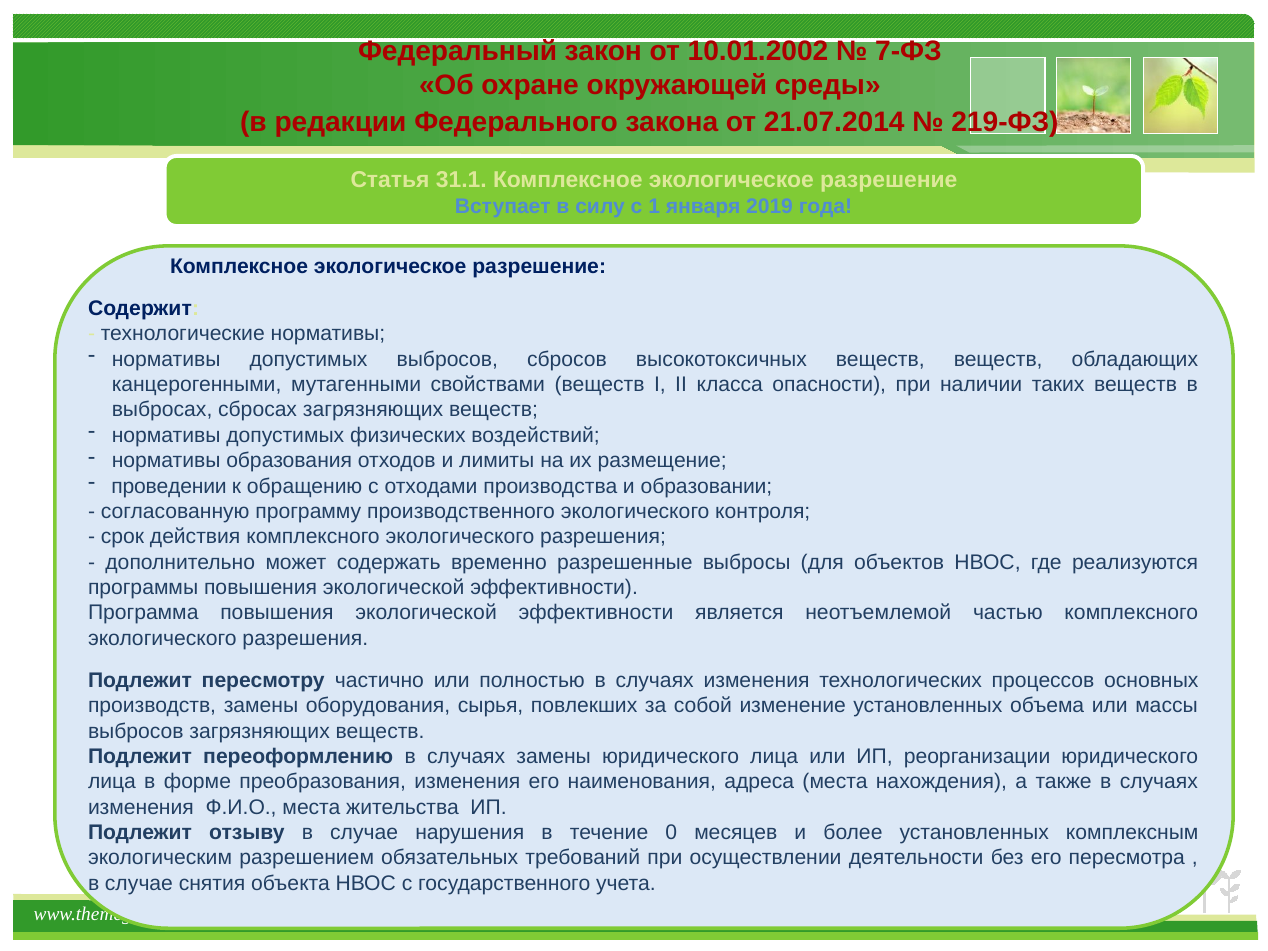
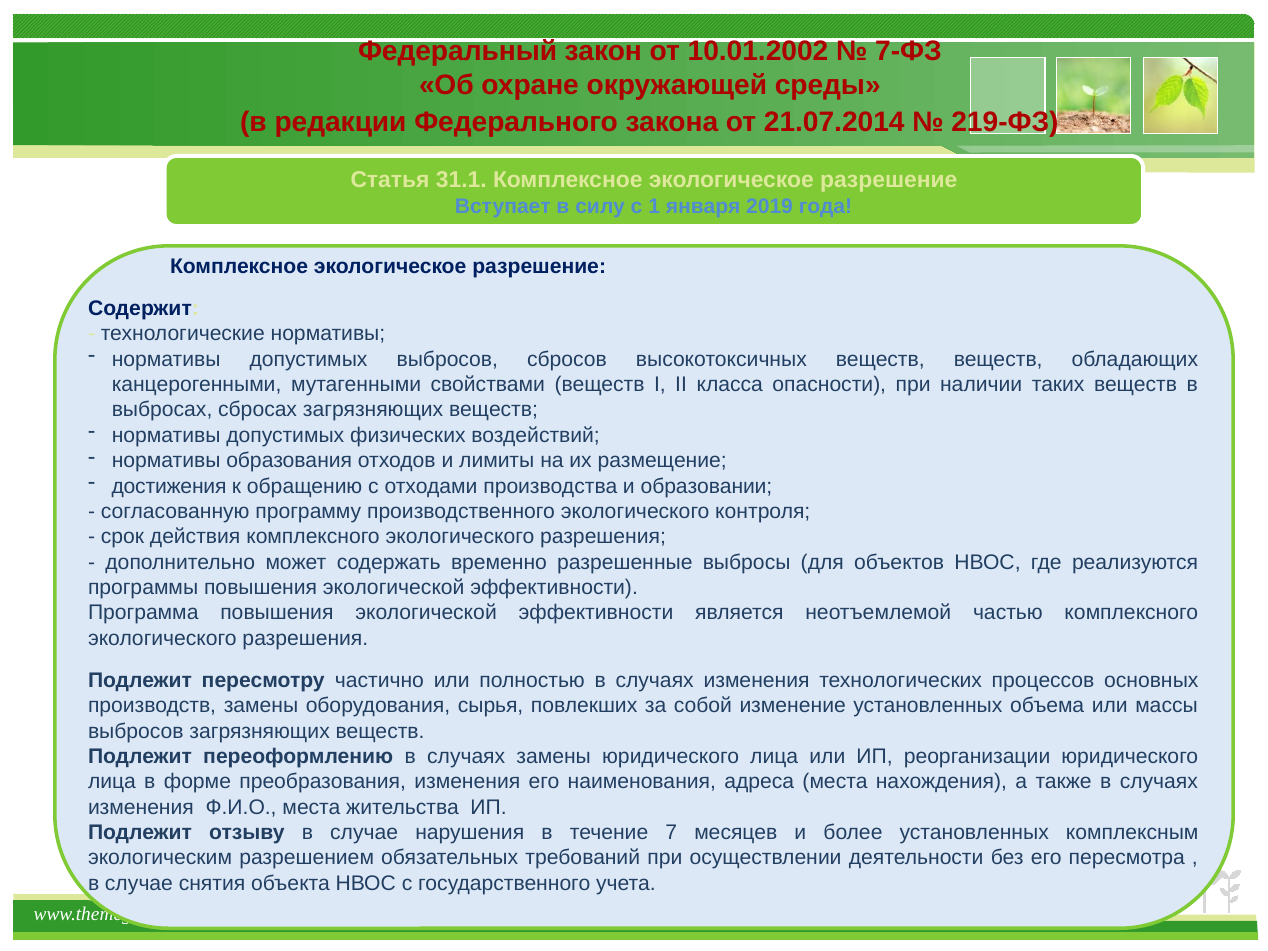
проведении: проведении -> достижения (169, 486)
0: 0 -> 7 (671, 833)
